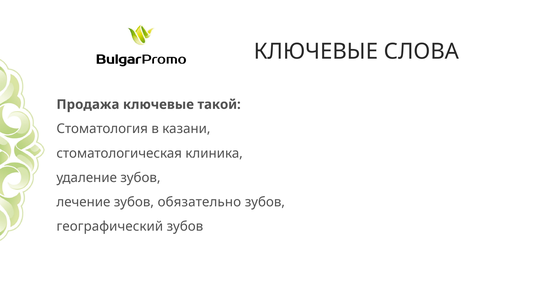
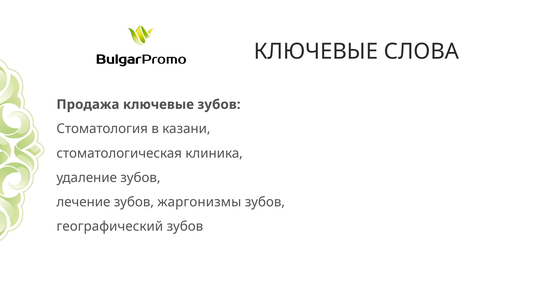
ключевые такой: такой -> зубов (219, 104)
обязательно: обязательно -> жаргонизмы (199, 202)
